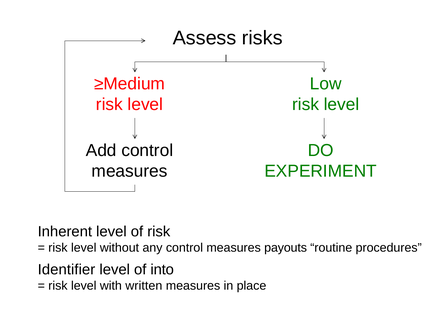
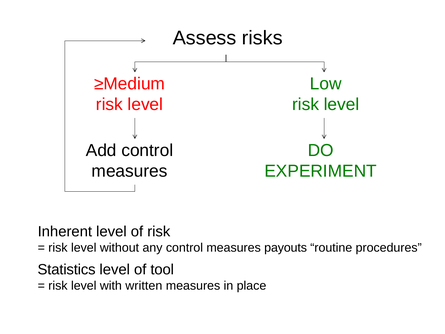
Identifier: Identifier -> Statistics (67, 269)
into: into -> tool (162, 269)
